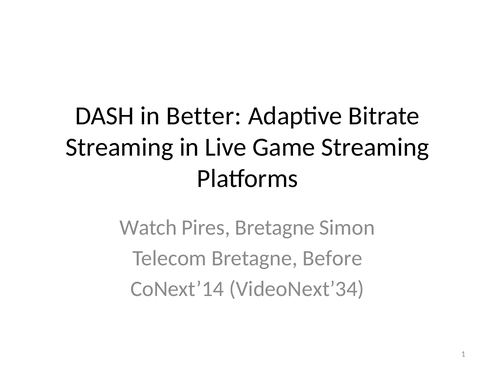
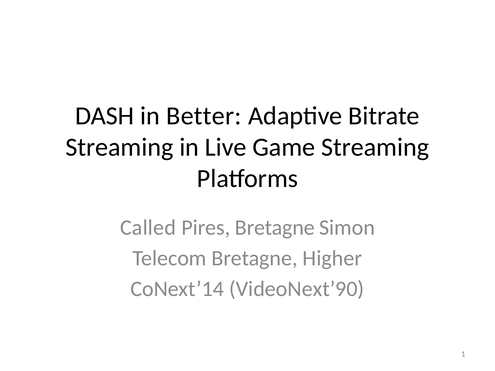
Watch: Watch -> Called (148, 228)
Before: Before -> Higher (332, 258)
VideoNext’34: VideoNext’34 -> VideoNext’90 (297, 289)
